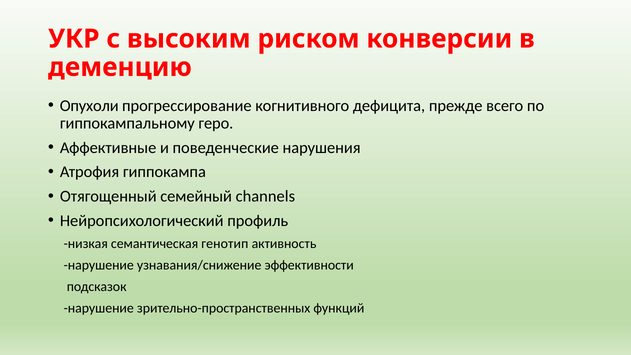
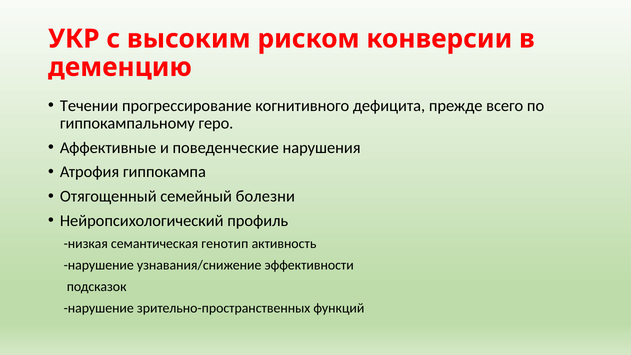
Опухоли: Опухоли -> Течении (89, 106)
channels: channels -> болезни (265, 196)
